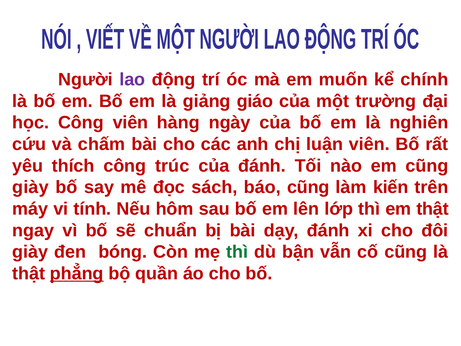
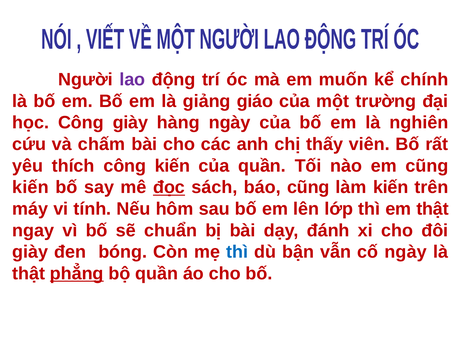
Công viên: viên -> giày (130, 123)
luận: luận -> thấy (325, 144)
công trúc: trúc -> kiến (172, 166)
của đánh: đánh -> quần (262, 166)
giày: giày -> kiến (31, 187)
đọc underline: none -> present (169, 187)
thì colour: green -> blue (237, 252)
cố cũng: cũng -> ngày (406, 252)
